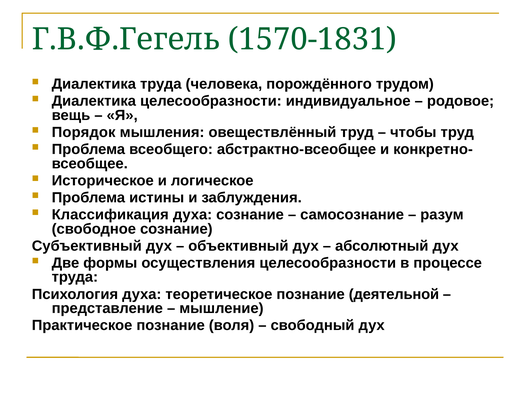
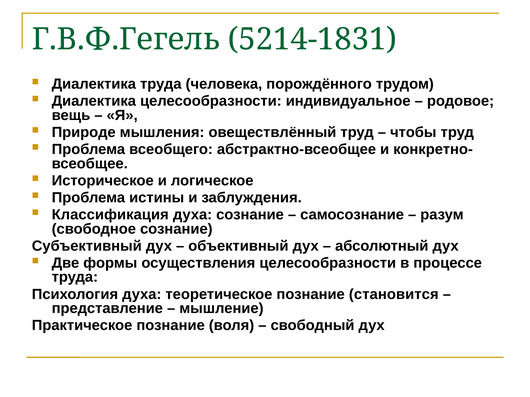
1570-1831: 1570-1831 -> 5214-1831 (312, 39)
Порядок: Порядок -> Природе (84, 133)
деятельной: деятельной -> становится (394, 295)
